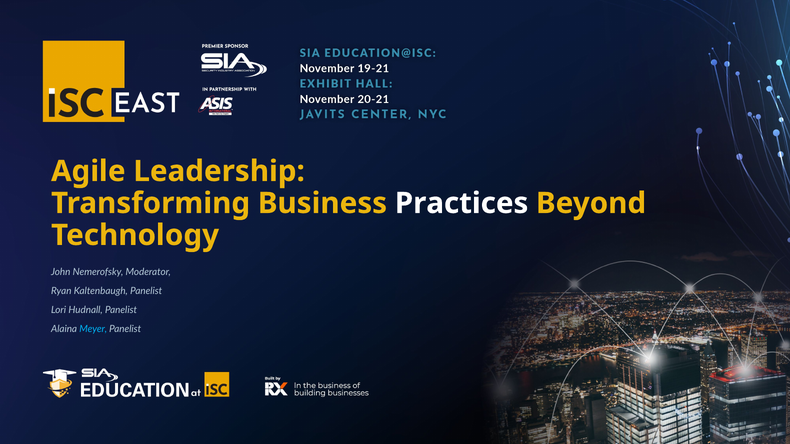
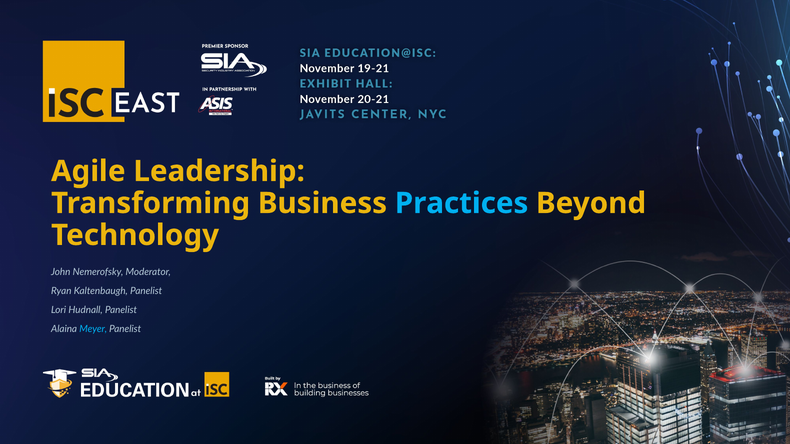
Practices colour: white -> light blue (462, 203)
